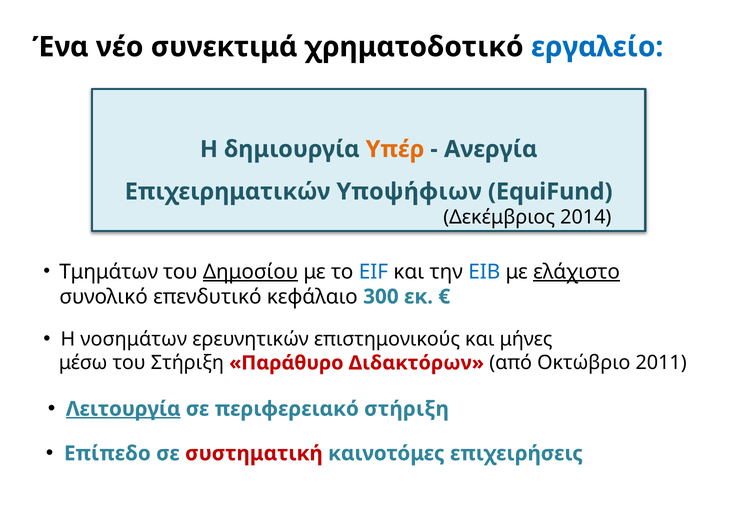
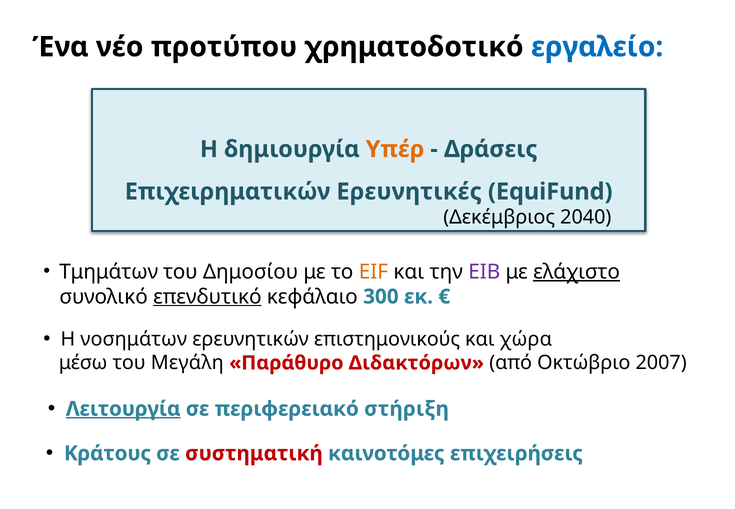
συνεκτιμά: συνεκτιμά -> προτύπου (224, 47)
Ανεργία: Ανεργία -> Δράσεις (491, 149)
Υποψήφιων: Υποψήφιων -> Ερευνητικές (409, 192)
2014: 2014 -> 2040 (586, 217)
Δημοσίου underline: present -> none (251, 272)
EIF colour: blue -> orange (373, 272)
EIB colour: blue -> purple (484, 272)
επενδυτικό underline: none -> present (207, 297)
μήνες: μήνες -> χώρα (526, 339)
του Στήριξη: Στήριξη -> Μεγάλη (187, 363)
2011: 2011 -> 2007 (661, 363)
Επίπεδο: Επίπεδο -> Κράτους (107, 453)
